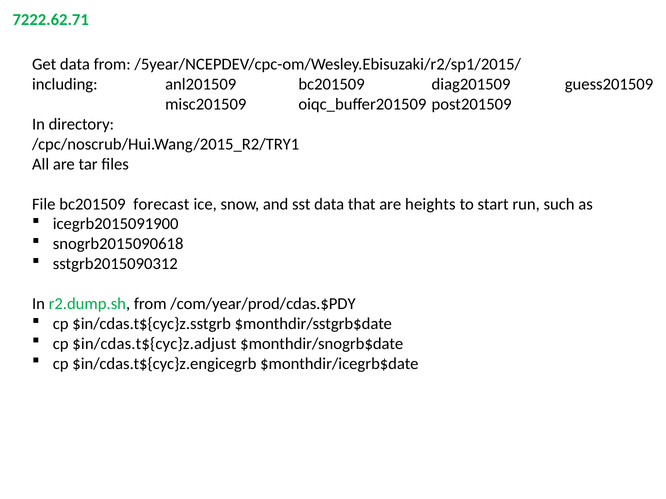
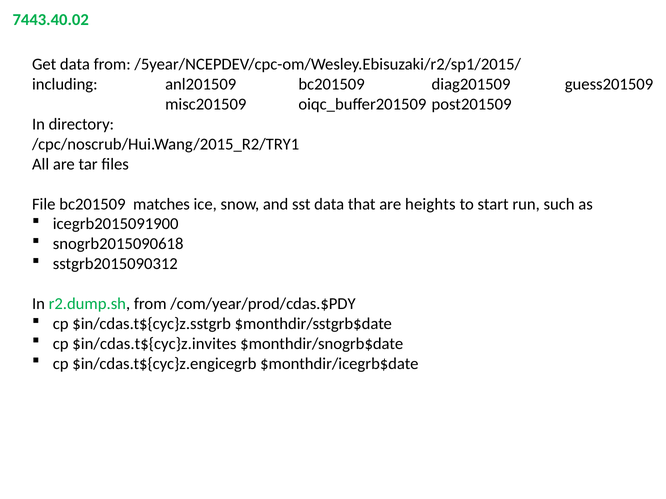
7222.62.71: 7222.62.71 -> 7443.40.02 (51, 20)
forecast: forecast -> matches (161, 204)
$in/cdas.t${cyc}z.adjust: $in/cdas.t${cyc}z.adjust -> $in/cdas.t${cyc}z.invites (154, 344)
